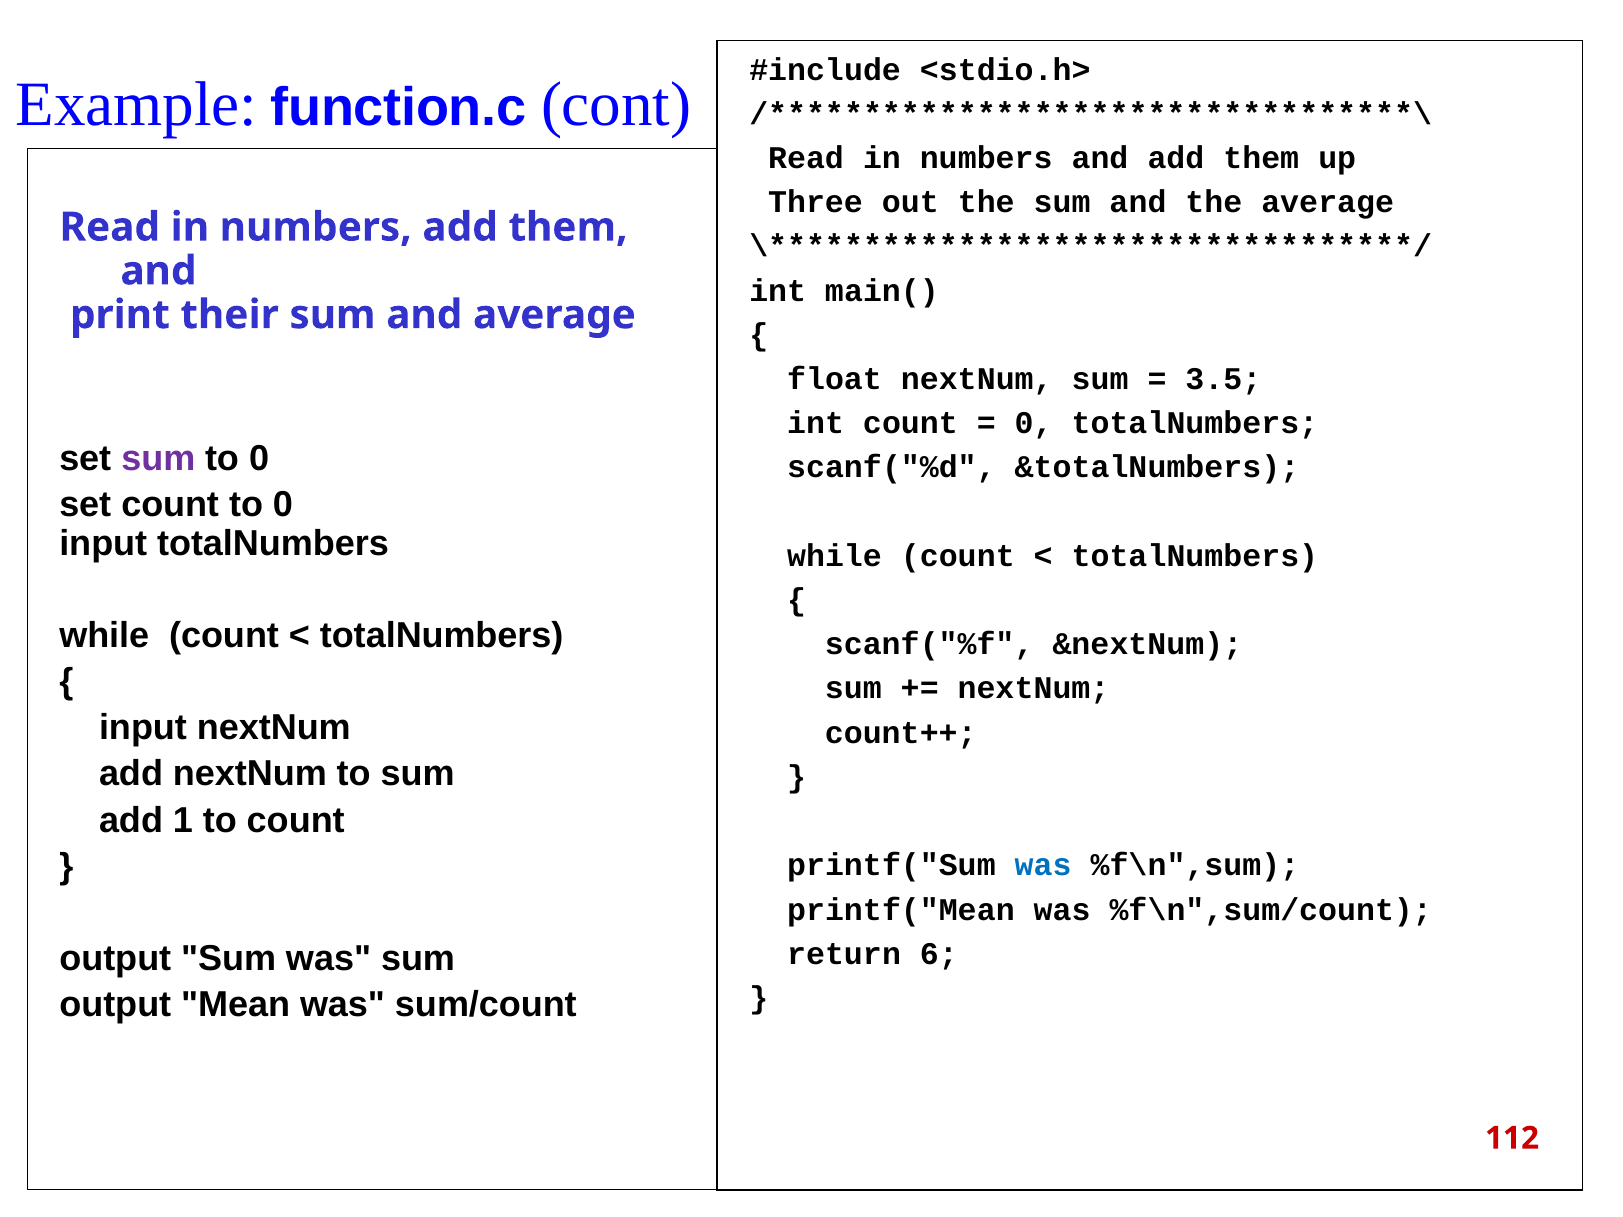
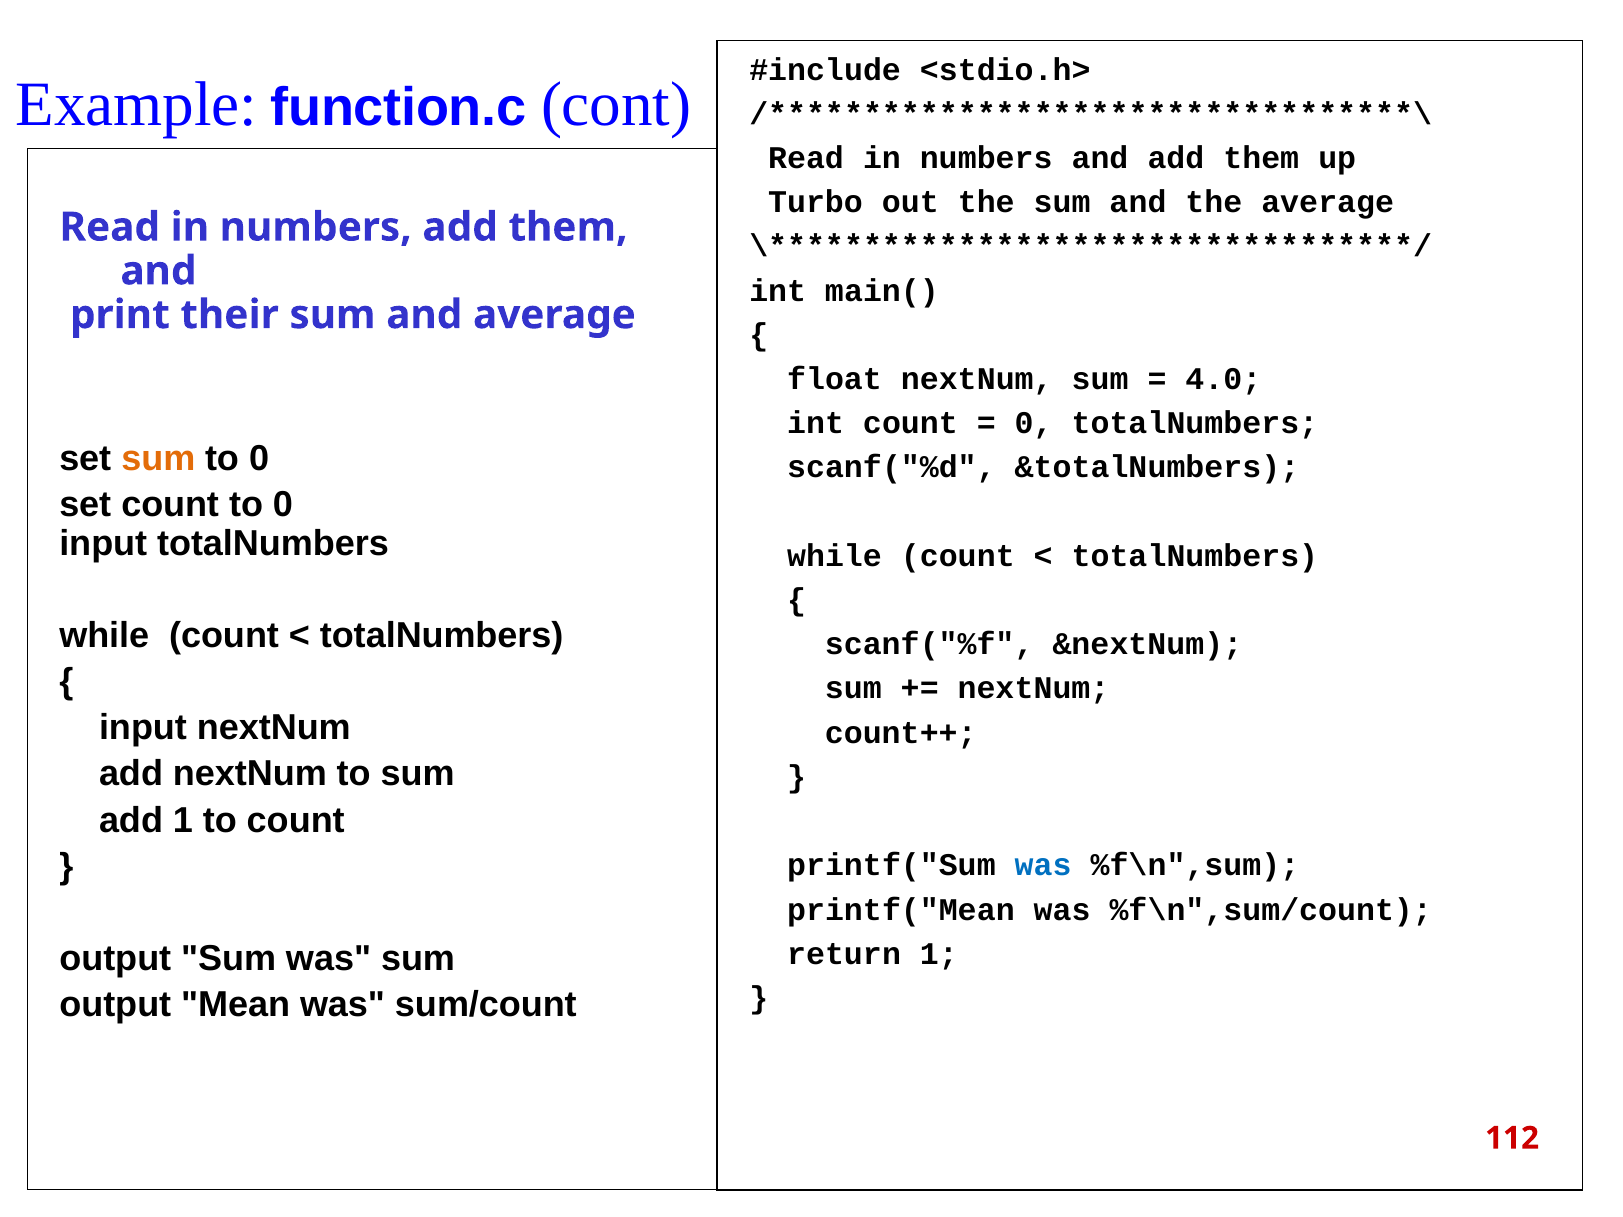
Three: Three -> Turbo (815, 202)
3.5: 3.5 -> 4.0 (1223, 379)
sum colour: purple -> orange (158, 458)
return 6: 6 -> 1 (939, 954)
